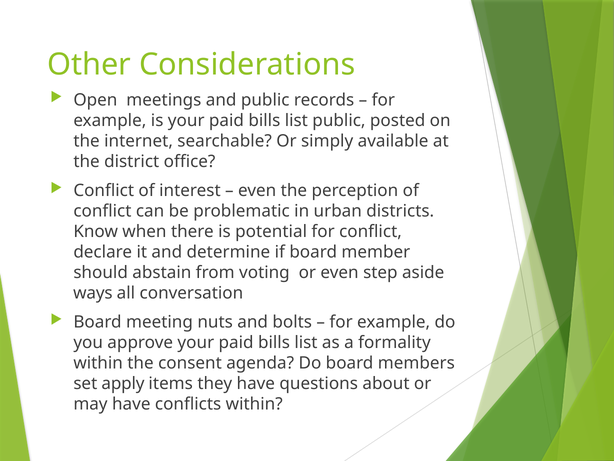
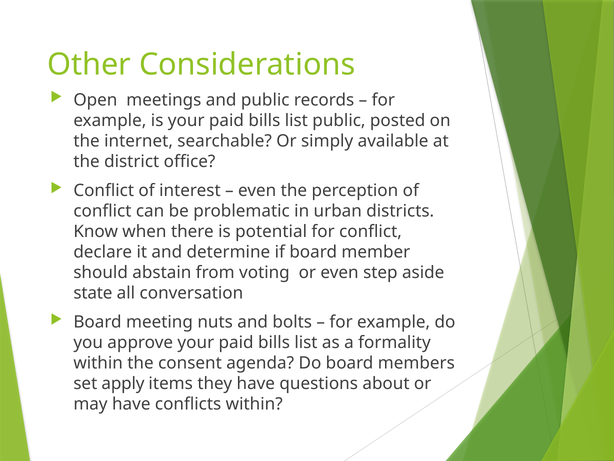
ways: ways -> state (93, 293)
